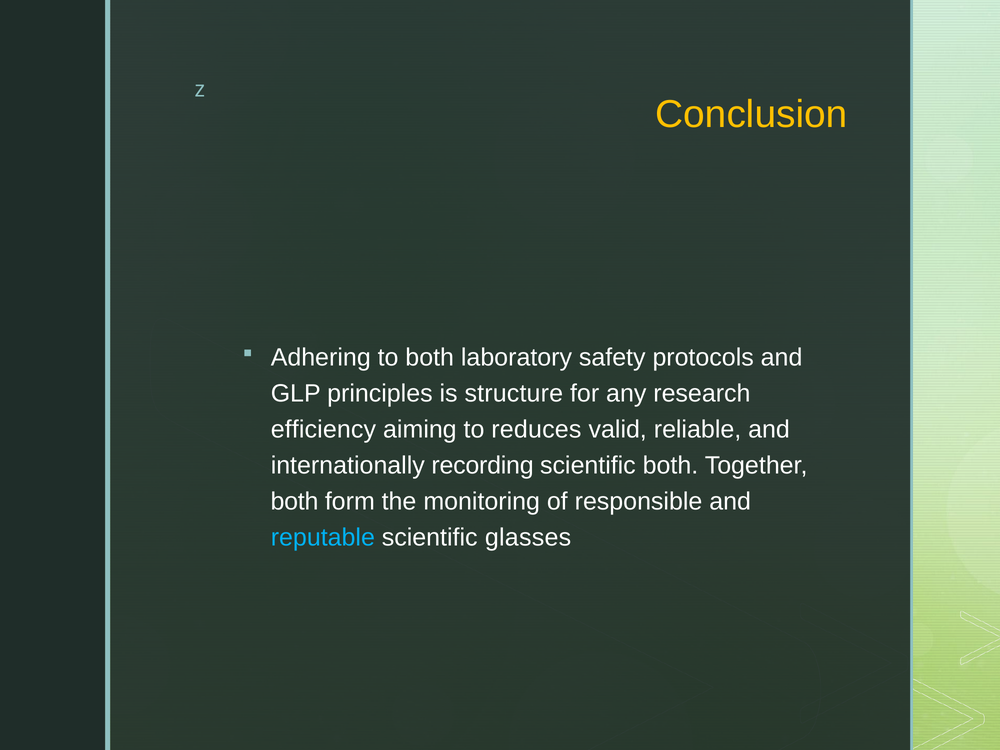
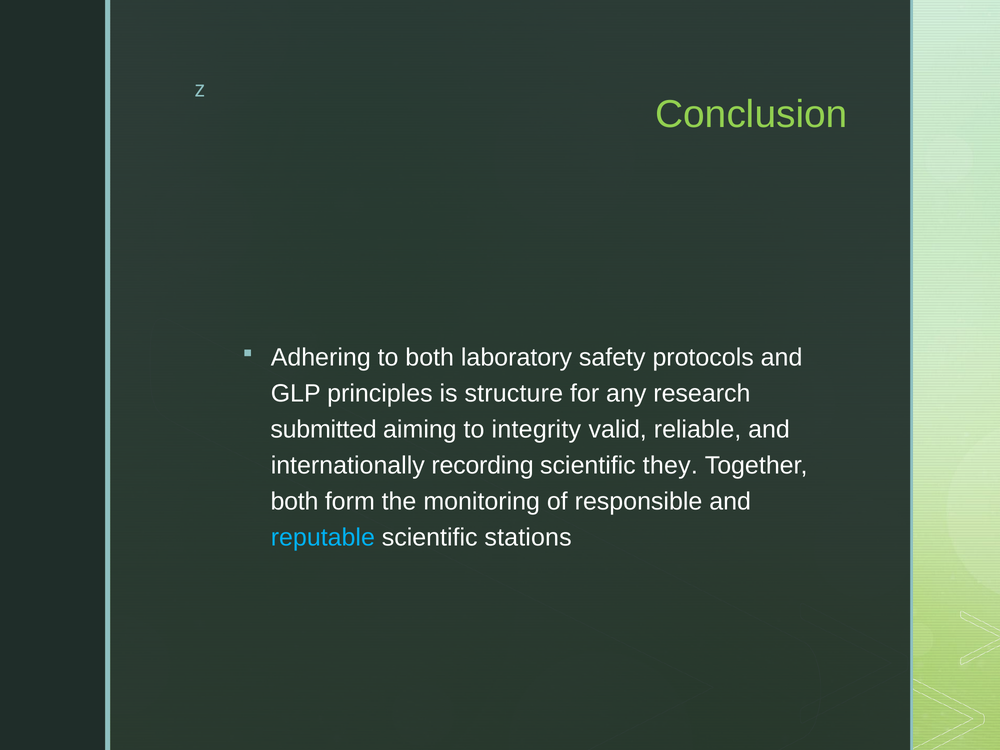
Conclusion colour: yellow -> light green (751, 114)
efficiency: efficiency -> submitted (324, 430)
reduces: reduces -> integrity (536, 430)
scientific both: both -> they (670, 466)
glasses: glasses -> stations (528, 538)
